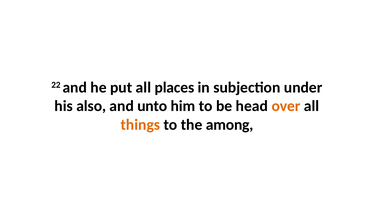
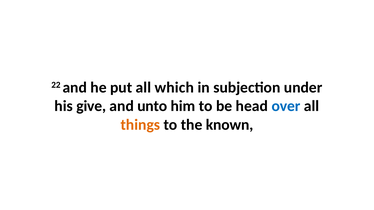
places: places -> which (174, 88)
also: also -> give (91, 106)
over colour: orange -> blue (286, 106)
among: among -> known (230, 125)
